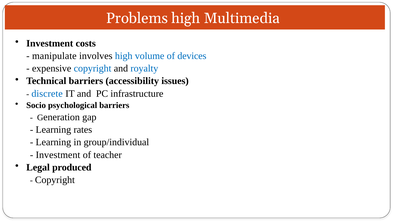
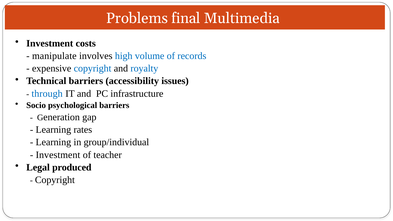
Problems high: high -> final (186, 18)
devices: devices -> records (192, 56)
discrete: discrete -> through (47, 94)
